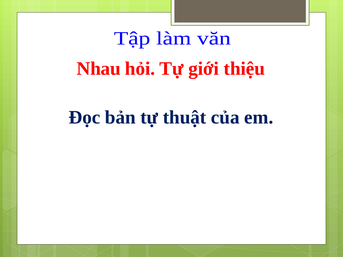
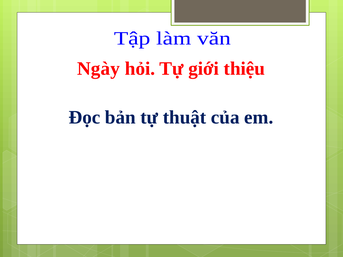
Nhau: Nhau -> Ngày (98, 69)
